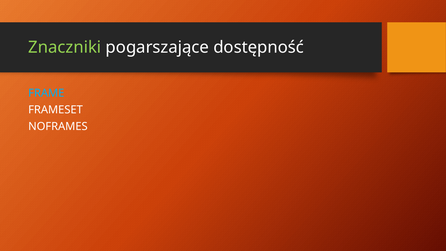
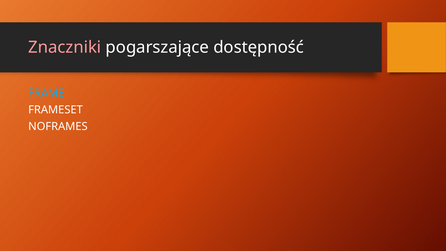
Znaczniki colour: light green -> pink (65, 47)
